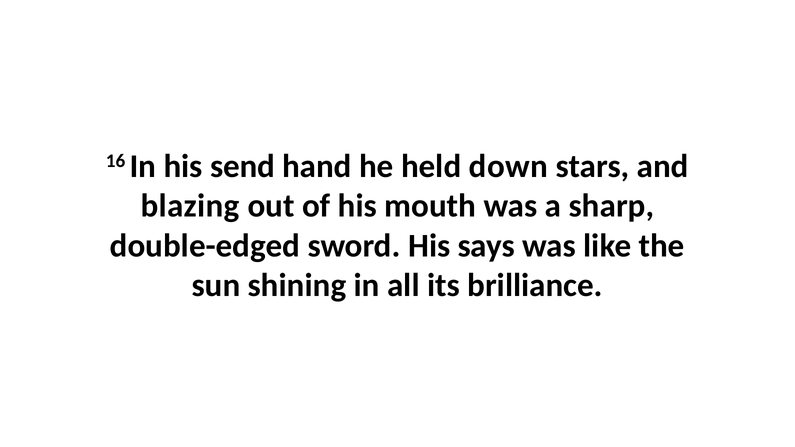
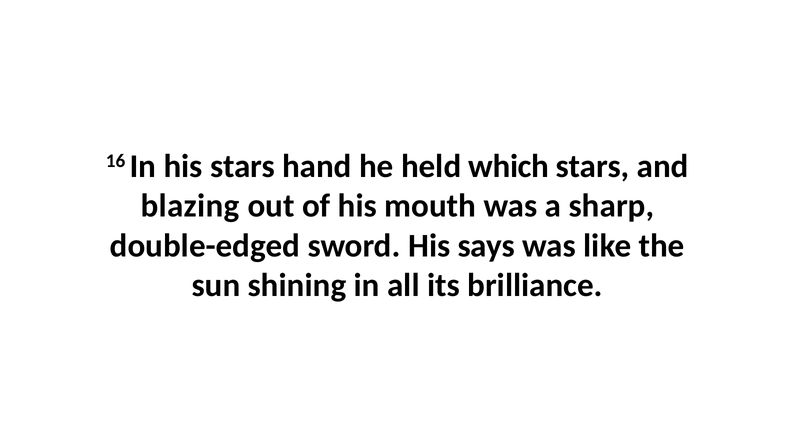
his send: send -> stars (243, 166)
down: down -> which (509, 166)
